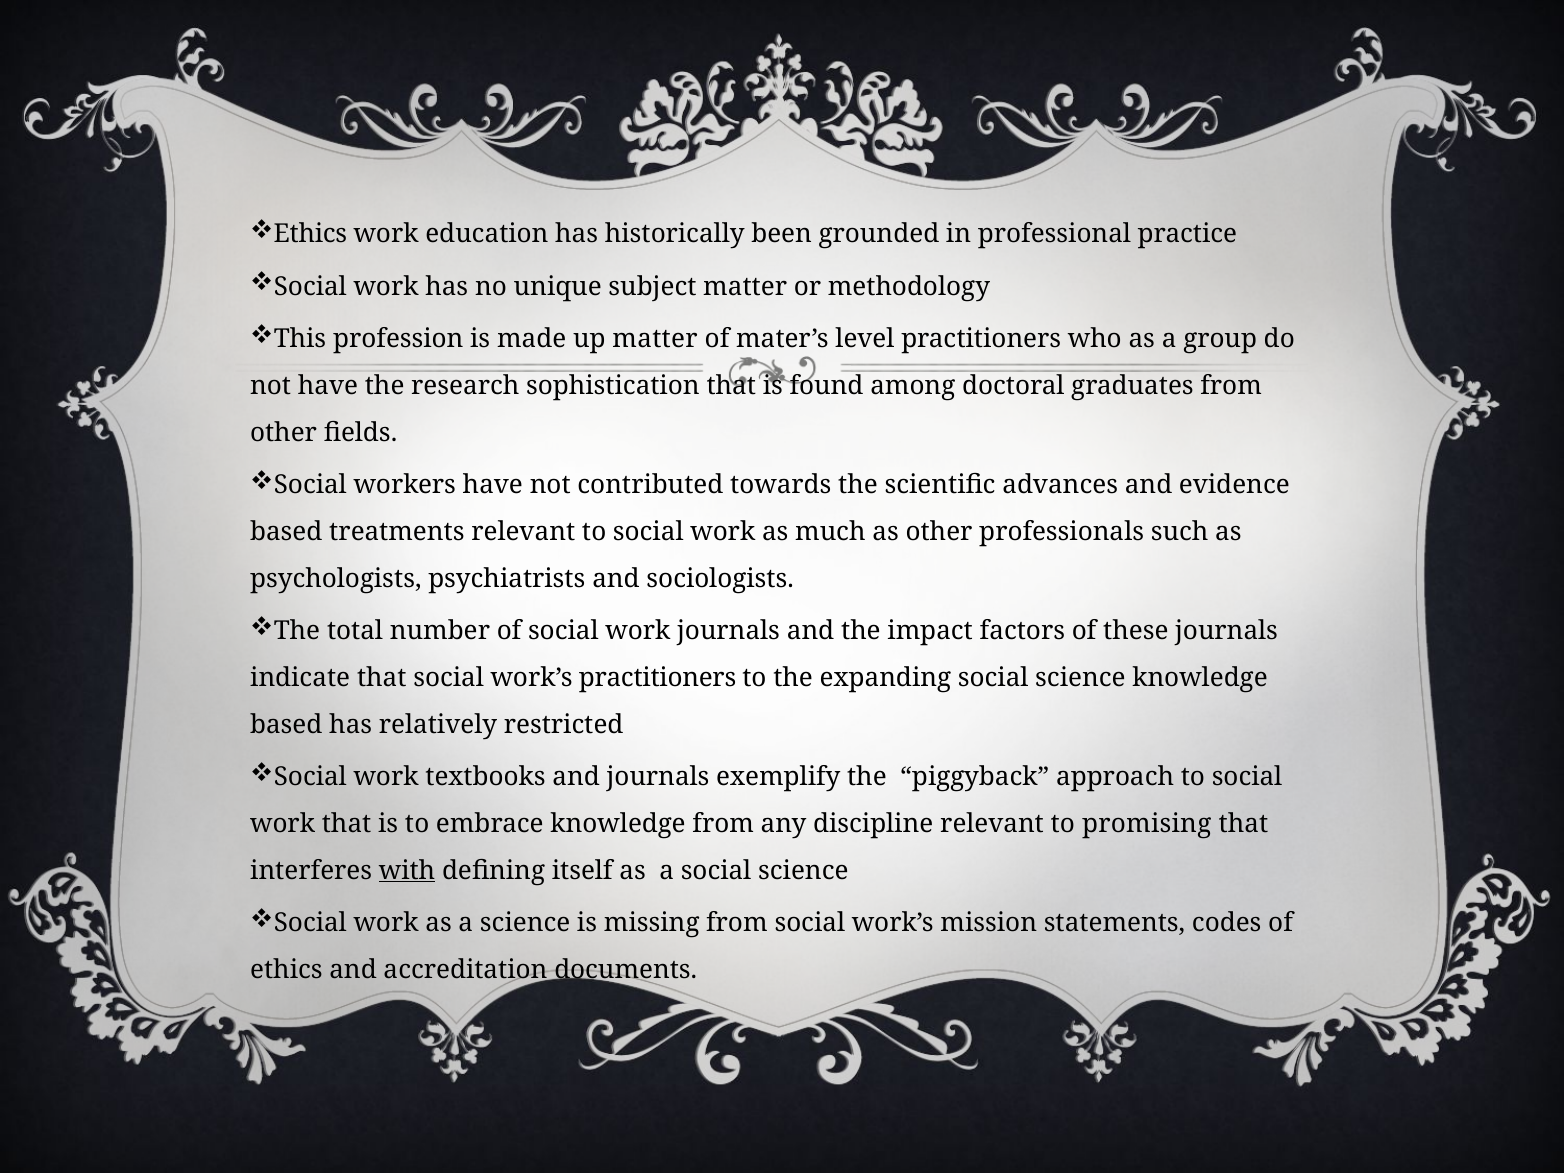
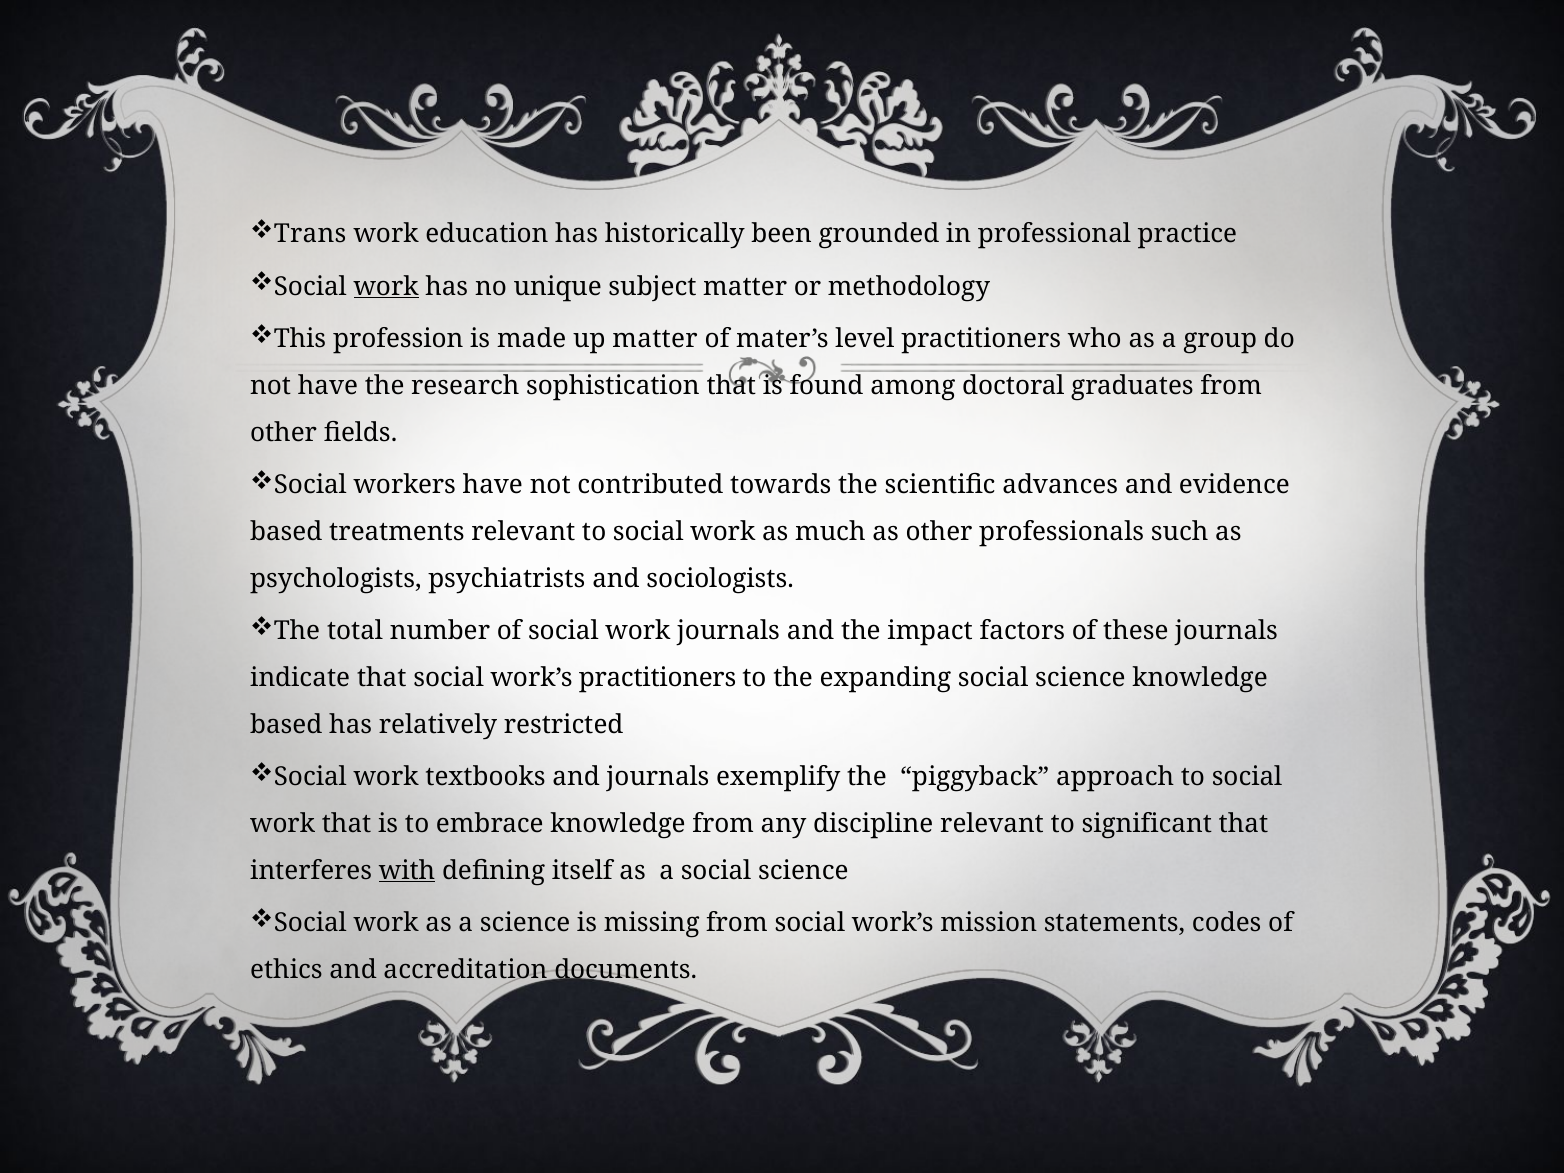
Ethics: Ethics -> Trans (310, 234)
work underline: none -> present (386, 286)
promising: promising -> significant (1147, 824)
